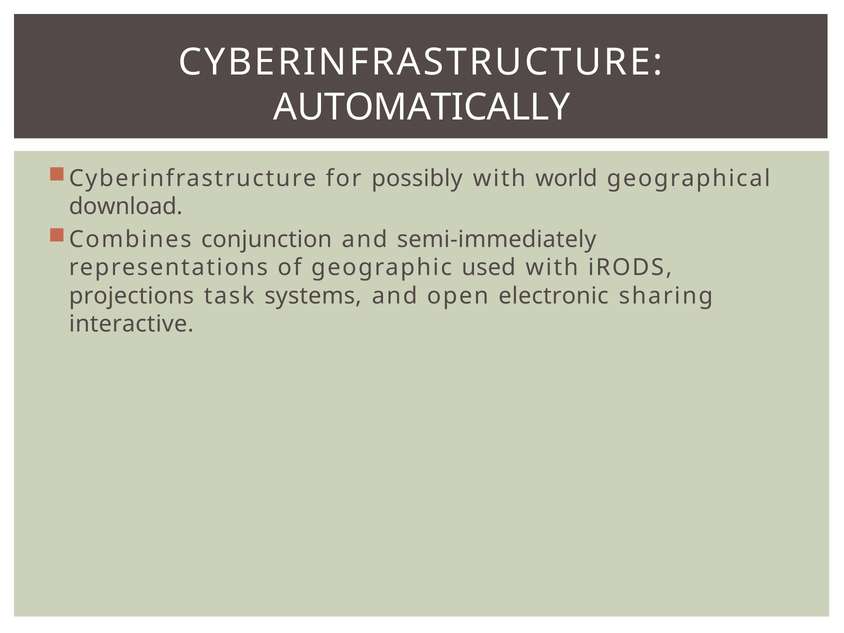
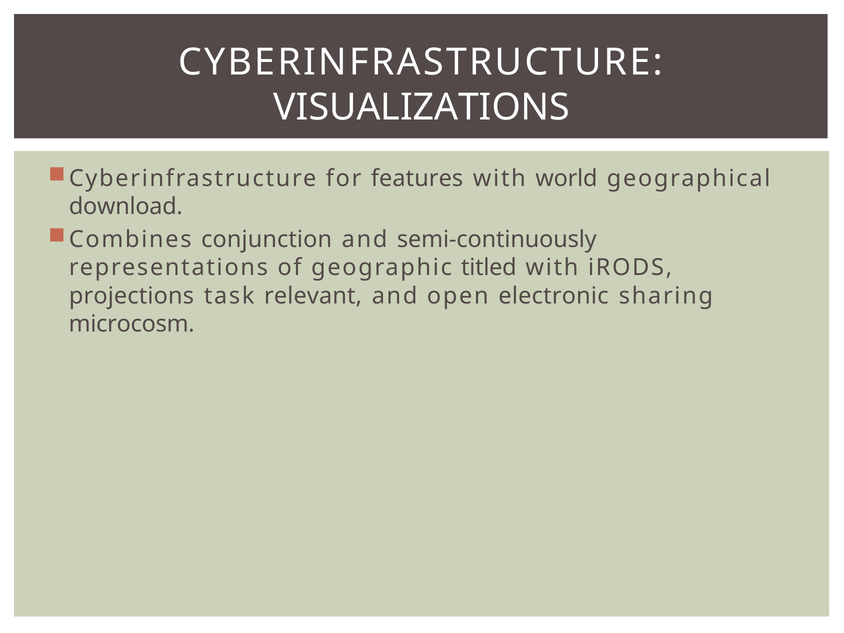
AUTOMATICALLY: AUTOMATICALLY -> VISUALIZATIONS (422, 107)
possibly: possibly -> features (417, 179)
semi-immediately: semi-immediately -> semi-continuously (497, 240)
used: used -> titled (489, 268)
systems: systems -> relevant (313, 296)
interactive: interactive -> microcosm (132, 324)
